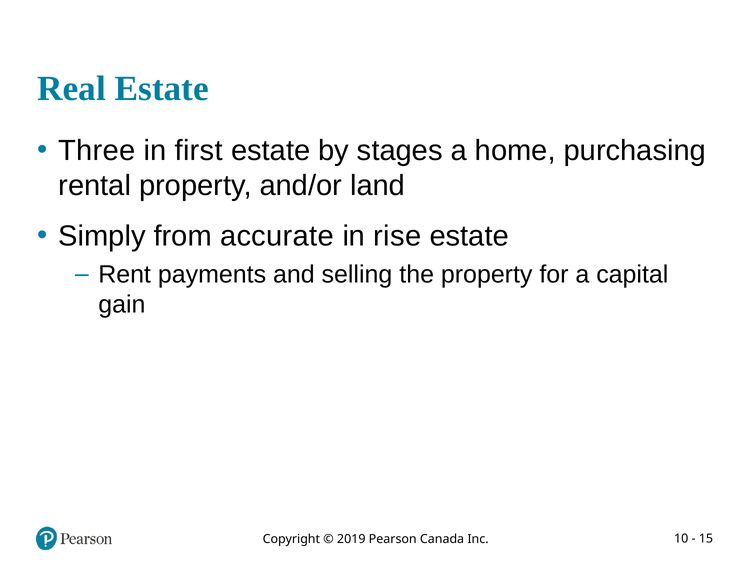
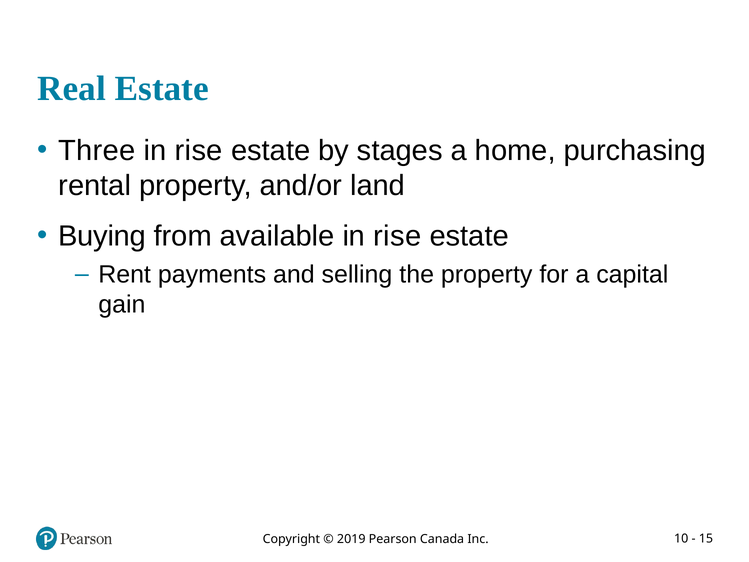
first: first -> rise (199, 151)
Simply: Simply -> Buying (102, 236)
accurate: accurate -> available (277, 236)
